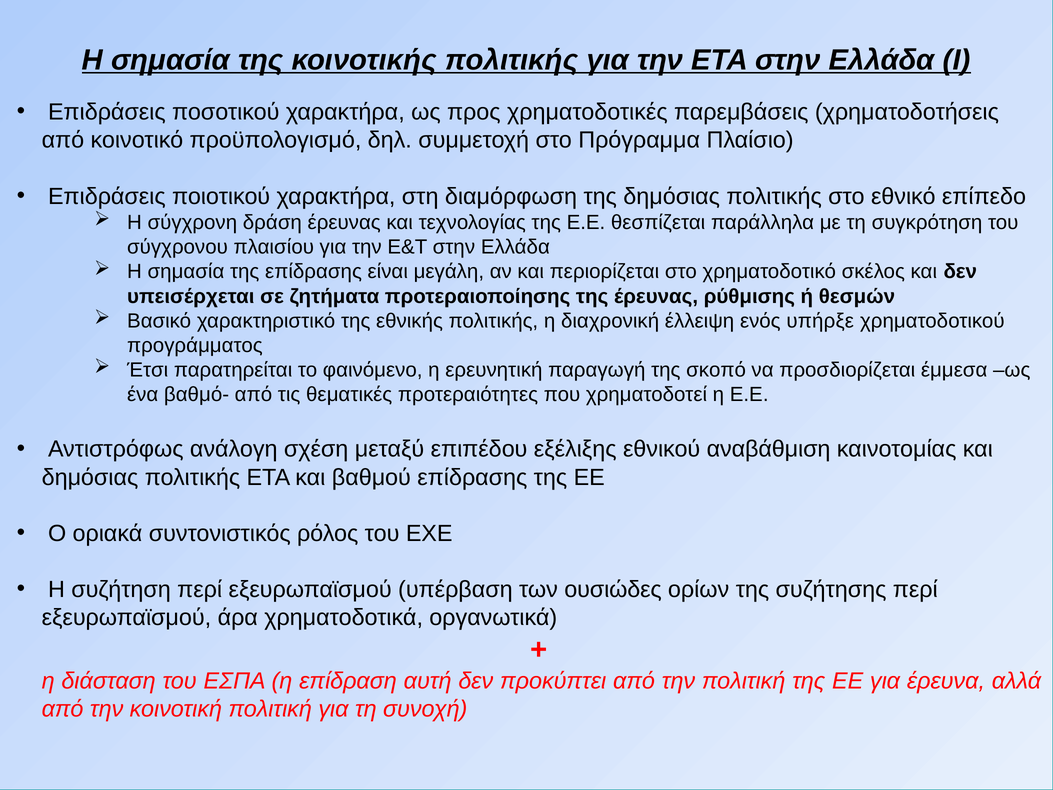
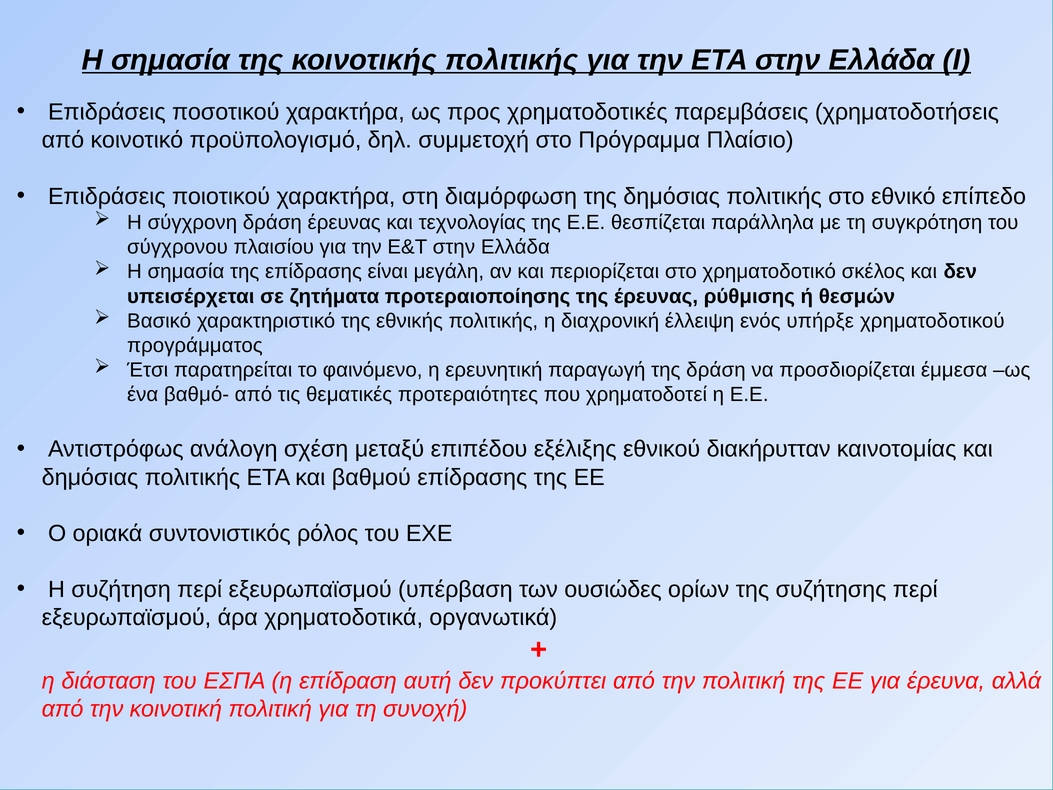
της σκοπό: σκοπό -> δράση (716, 370)
αναβάθμιση: αναβάθμιση -> διακήρυτταν (769, 449)
